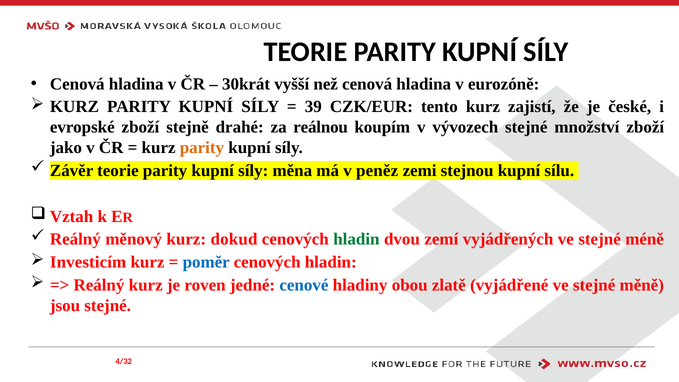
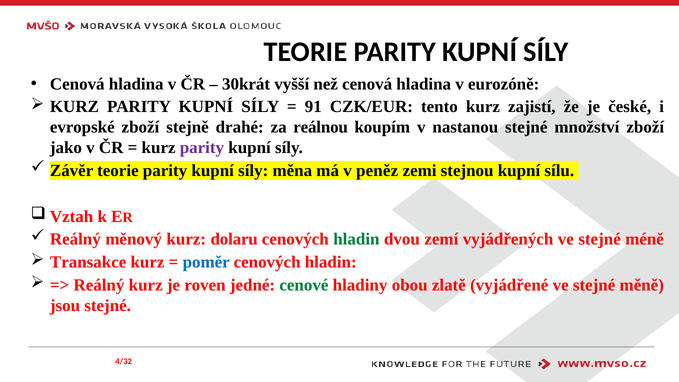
39: 39 -> 91 (313, 107)
vývozech: vývozech -> nastanou (465, 127)
parity colour: orange -> purple (202, 148)
dokud: dokud -> dolaru (234, 239)
Investicím: Investicím -> Transakce (88, 262)
cenové colour: blue -> green (304, 285)
